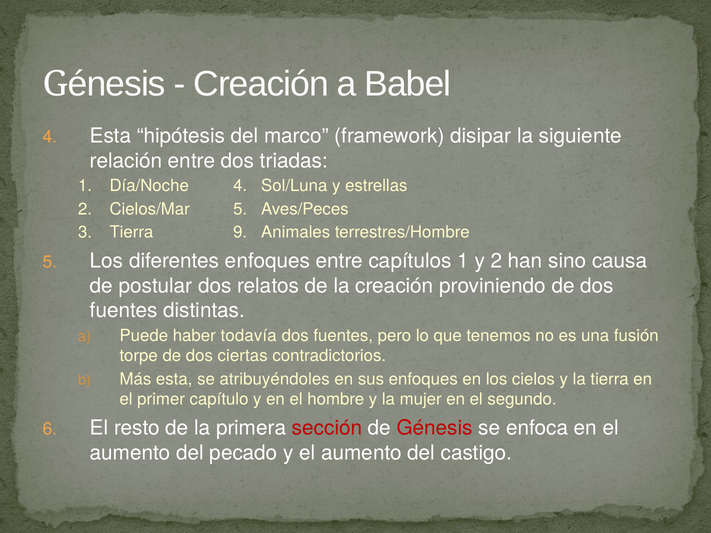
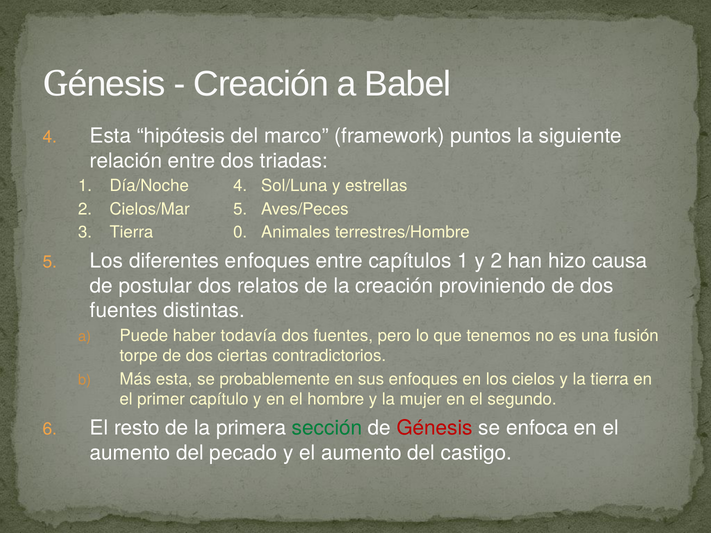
disipar: disipar -> puntos (481, 136)
9: 9 -> 0 (240, 232)
sino: sino -> hizo (567, 261)
atribuyéndoles: atribuyéndoles -> probablemente (275, 379)
sección colour: red -> green (327, 428)
